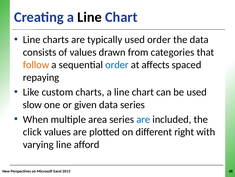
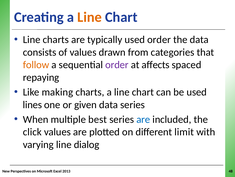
Line colour: black -> orange (90, 17)
order colour: blue -> purple (117, 65)
custom: custom -> making (57, 92)
slow: slow -> lines (32, 104)
area: area -> best (98, 119)
right: right -> limit (184, 131)
afford: afford -> dialog (87, 144)
